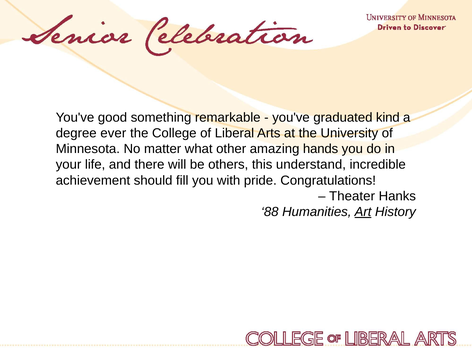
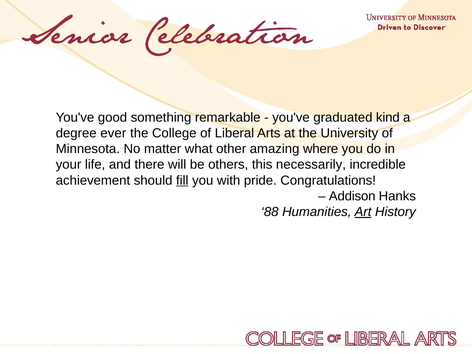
hands: hands -> where (321, 149)
understand: understand -> necessarily (311, 165)
fill underline: none -> present (182, 180)
Theater: Theater -> Addison (352, 196)
